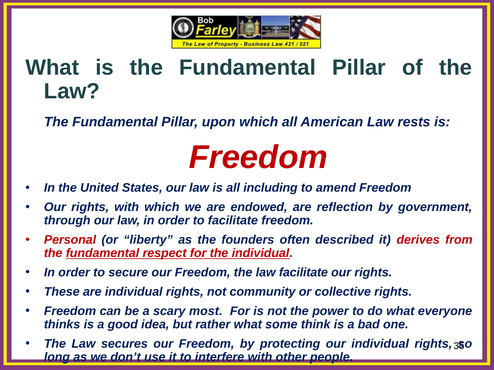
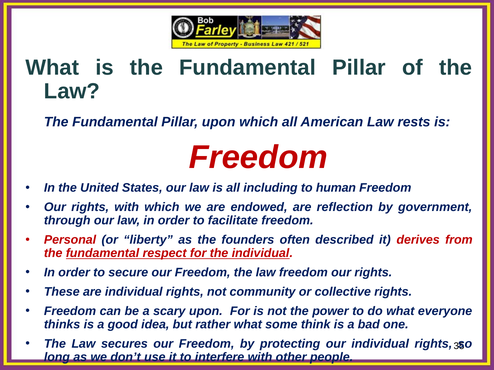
amend: amend -> human (336, 188)
law facilitate: facilitate -> freedom (303, 273)
scary most: most -> upon (206, 311)
